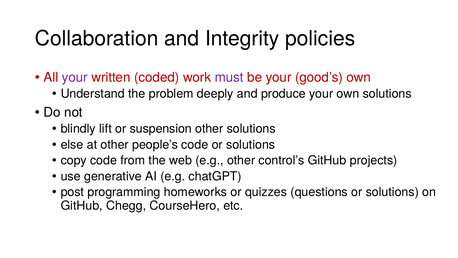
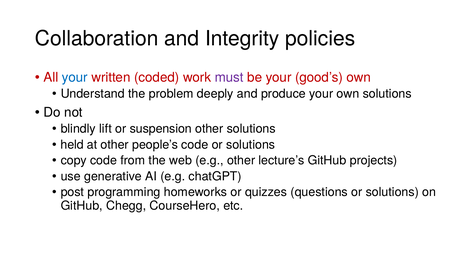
your colour: purple -> blue (75, 77)
else: else -> held (72, 145)
control’s: control’s -> lecture’s (282, 160)
